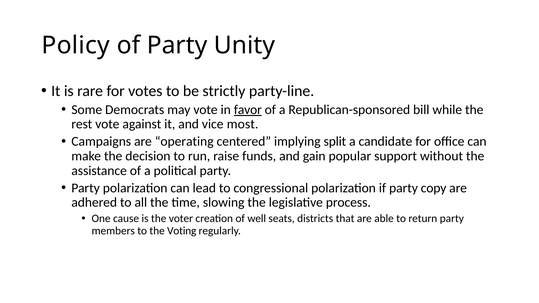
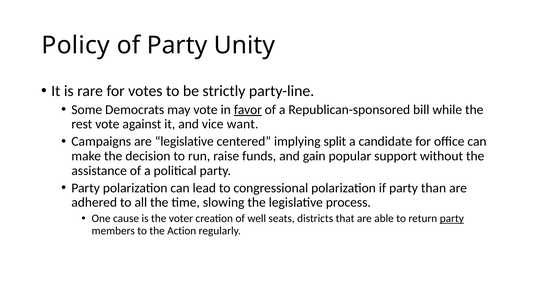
most: most -> want (243, 124)
are operating: operating -> legislative (184, 142)
copy: copy -> than (434, 188)
party underline: none -> present (452, 219)
Voting: Voting -> Action (182, 231)
